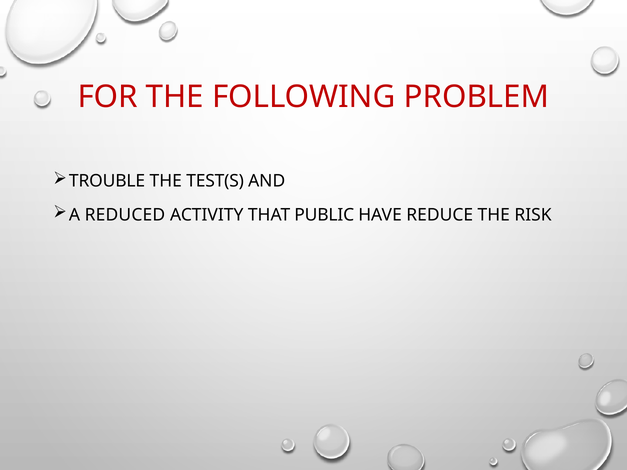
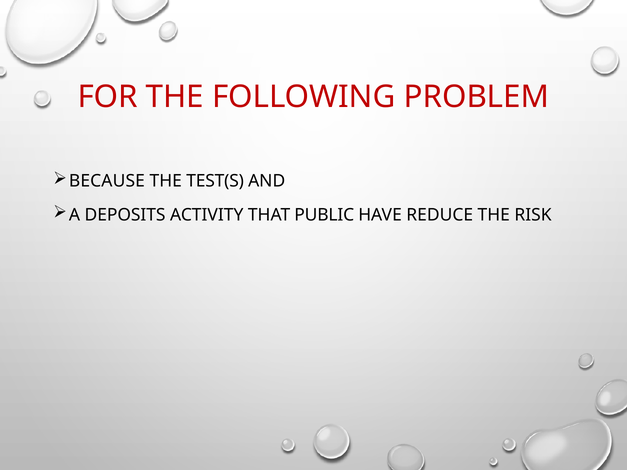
TROUBLE: TROUBLE -> BECAUSE (107, 181)
REDUCED: REDUCED -> DEPOSITS (125, 215)
